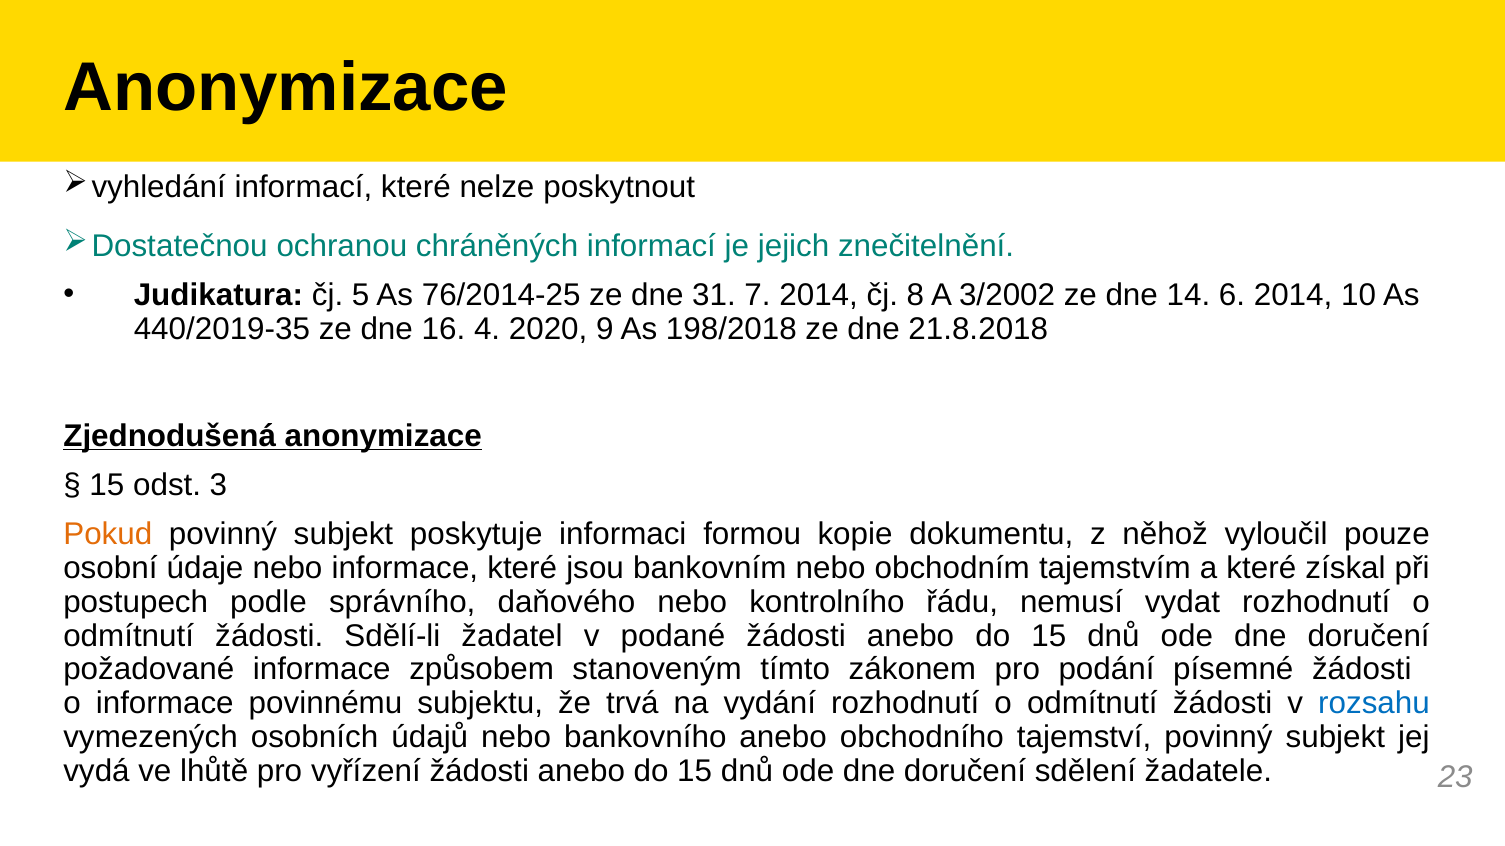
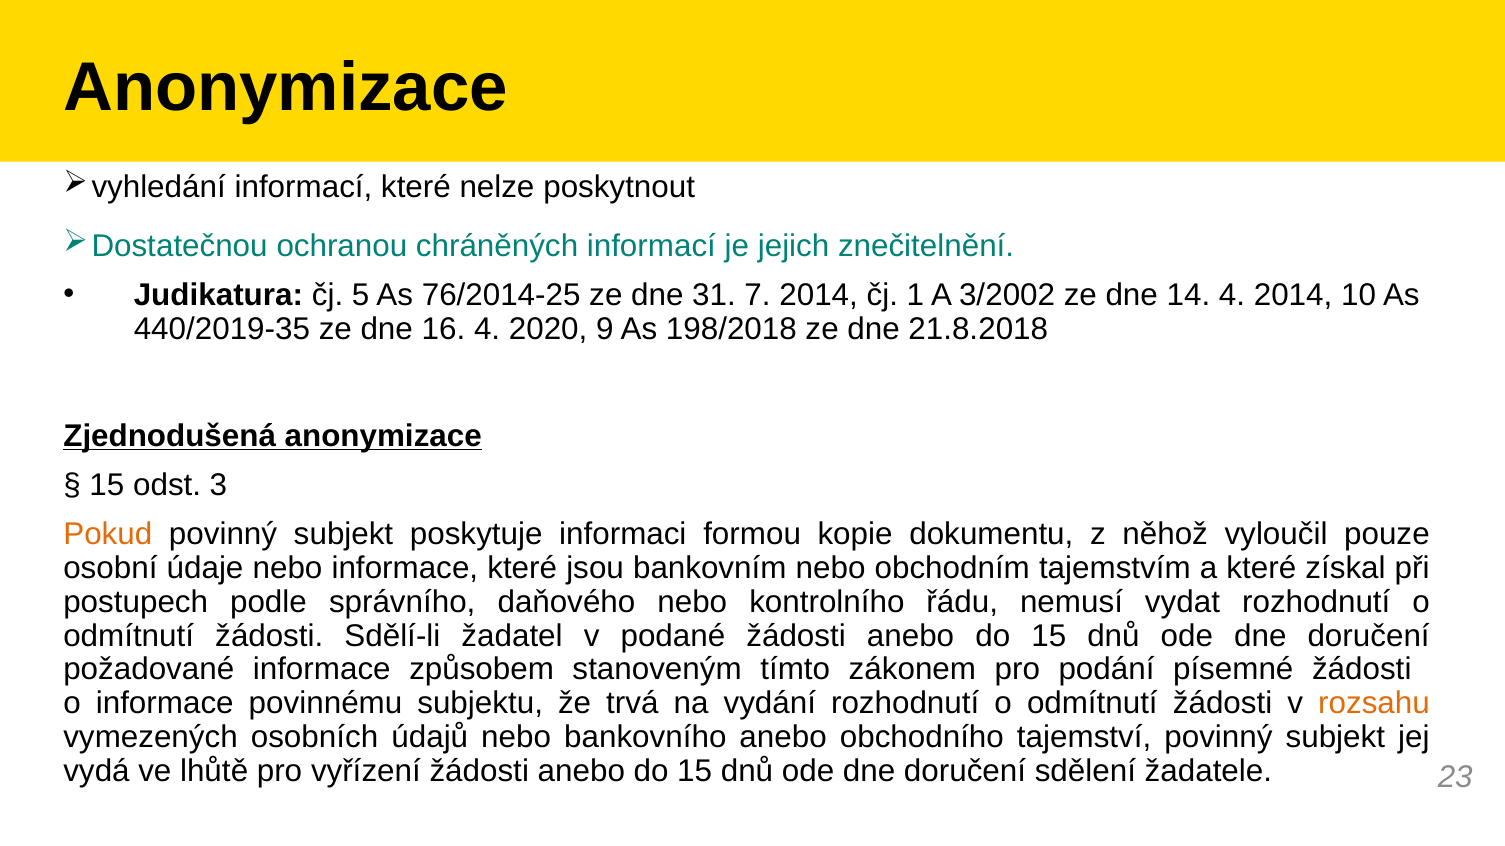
8: 8 -> 1 (915, 295)
14 6: 6 -> 4 (1232, 295)
rozsahu colour: blue -> orange (1374, 704)
